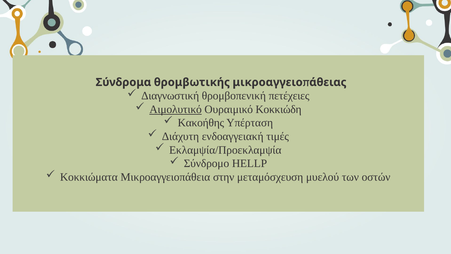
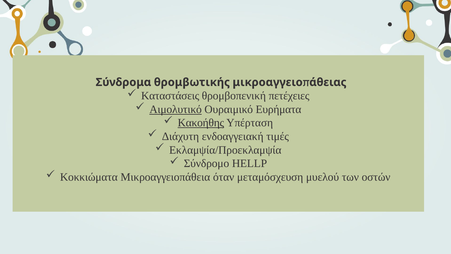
Διαγνωστική: Διαγνωστική -> Καταστάσεις (170, 96)
Κοκκιώδη: Κοκκιώδη -> Ευρήματα (279, 109)
Κακοήθης underline: none -> present (201, 123)
στην: στην -> όταν (224, 177)
